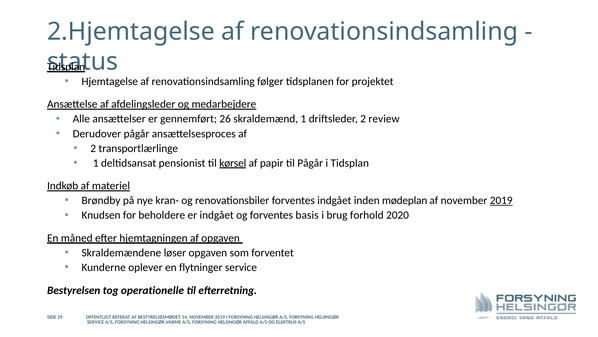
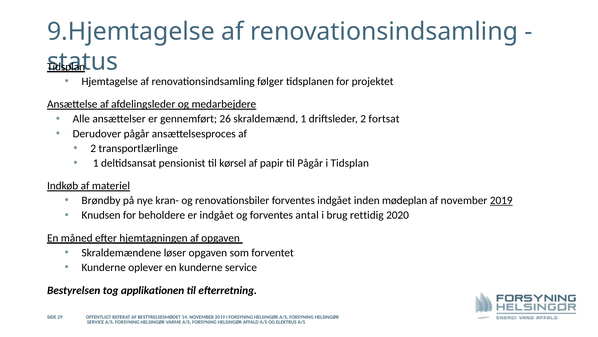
2.Hjemtagelse: 2.Hjemtagelse -> 9.Hjemtagelse (131, 31)
review: review -> fortsat (384, 119)
kørsel underline: present -> none (233, 163)
basis: basis -> antal (307, 215)
forhold: forhold -> rettidig (367, 215)
en flytninger: flytninger -> kunderne (201, 267)
operationelle: operationelle -> applikationen (153, 290)
